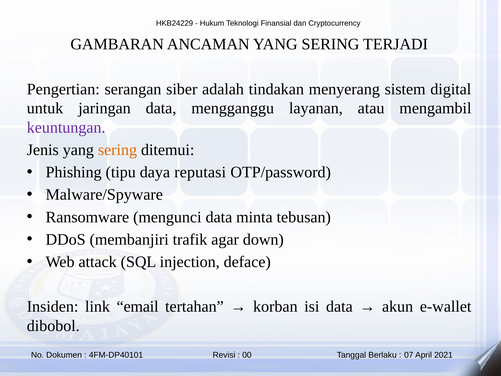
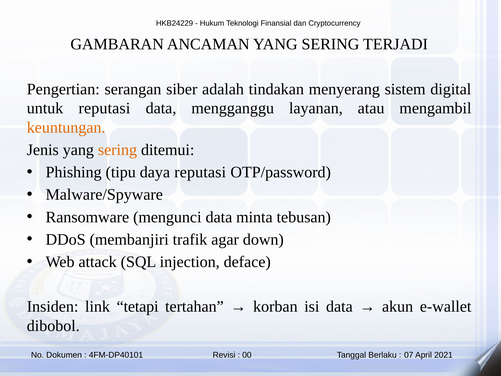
untuk jaringan: jaringan -> reputasi (104, 108)
keuntungan colour: purple -> orange (66, 127)
email: email -> tetapi (138, 307)
